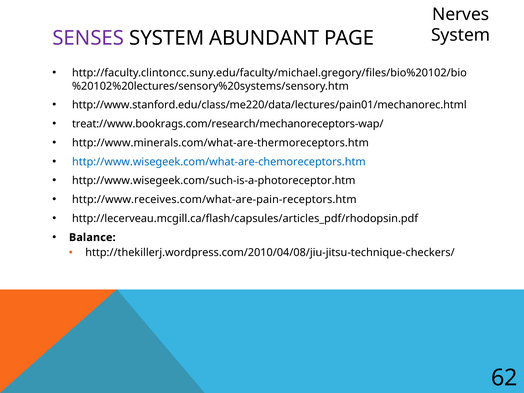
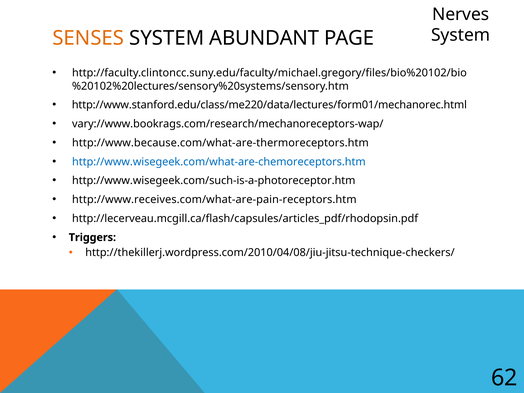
SENSES colour: purple -> orange (88, 38)
http://www.stanford.edu/class/me220/data/lectures/pain01/mechanorec.html: http://www.stanford.edu/class/me220/data/lectures/pain01/mechanorec.html -> http://www.stanford.edu/class/me220/data/lectures/form01/mechanorec.html (269, 105)
treat://www.bookrags.com/research/mechanoreceptors-wap/: treat://www.bookrags.com/research/mechanoreceptors-wap/ -> vary://www.bookrags.com/research/mechanoreceptors-wap/ (228, 124)
http://www.minerals.com/what-are-thermoreceptors.htm: http://www.minerals.com/what-are-thermoreceptors.htm -> http://www.because.com/what-are-thermoreceptors.htm (220, 143)
Balance: Balance -> Triggers (92, 237)
